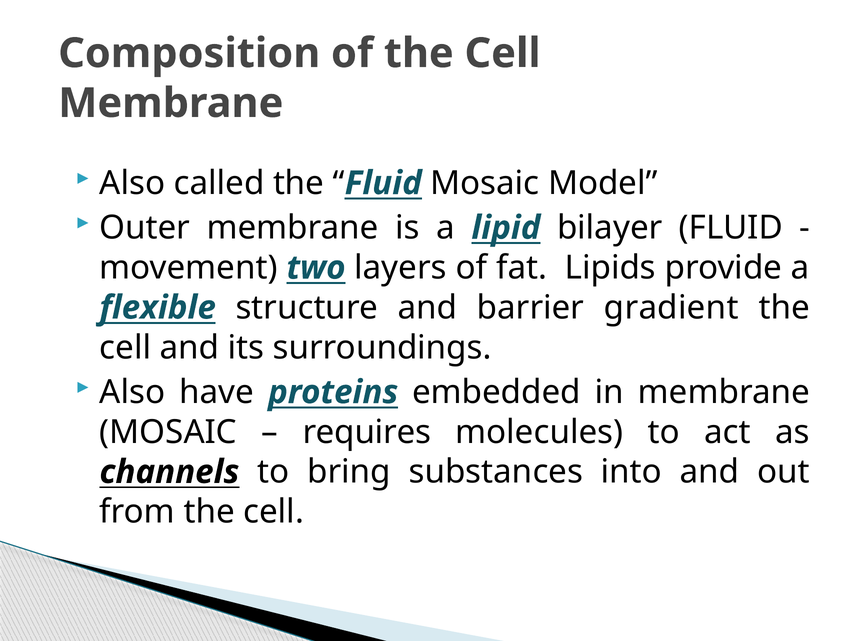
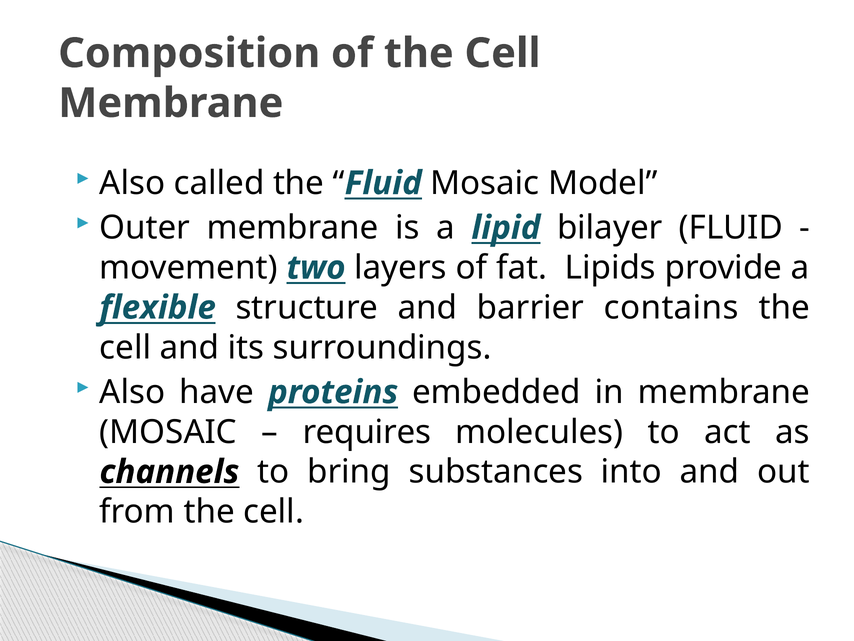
gradient: gradient -> contains (671, 307)
